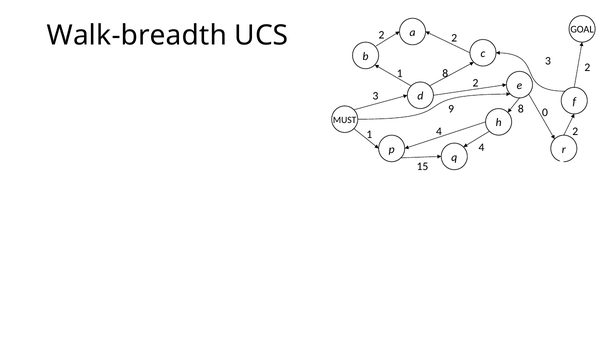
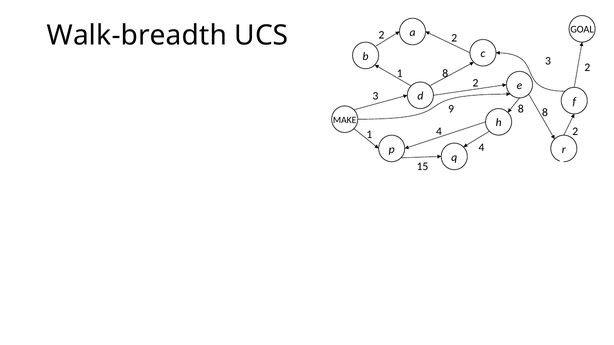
9 0: 0 -> 8 (545, 112)
MUST: MUST -> MAKE (345, 120)
